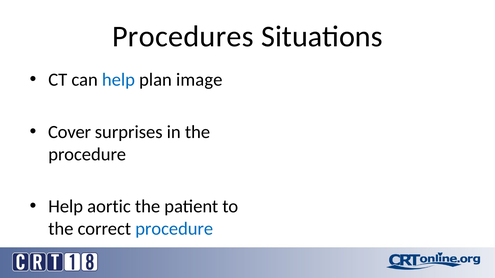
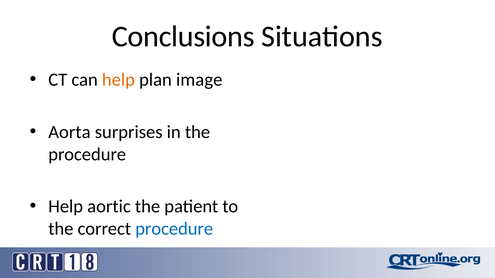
Procedures: Procedures -> Conclusions (183, 36)
help colour: blue -> orange (118, 80)
Cover: Cover -> Aorta (69, 132)
